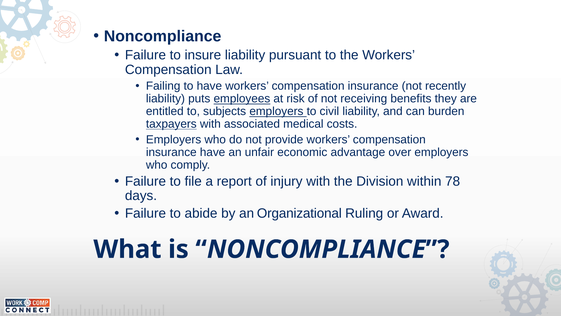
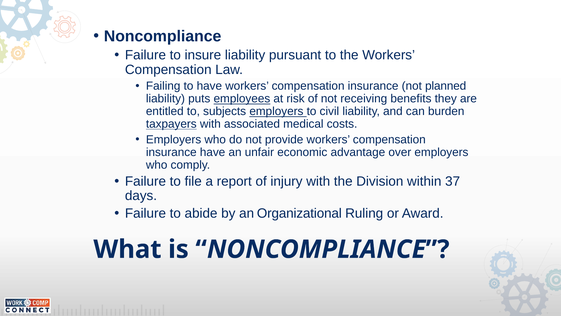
recently: recently -> planned (446, 86)
78: 78 -> 37 (453, 181)
